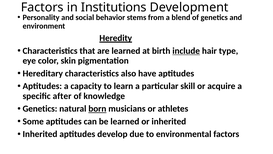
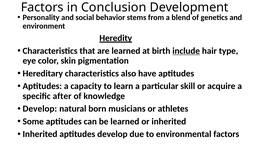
Institutions: Institutions -> Conclusion (114, 7)
Genetics: Genetics -> Develop (40, 108)
born underline: present -> none (97, 108)
